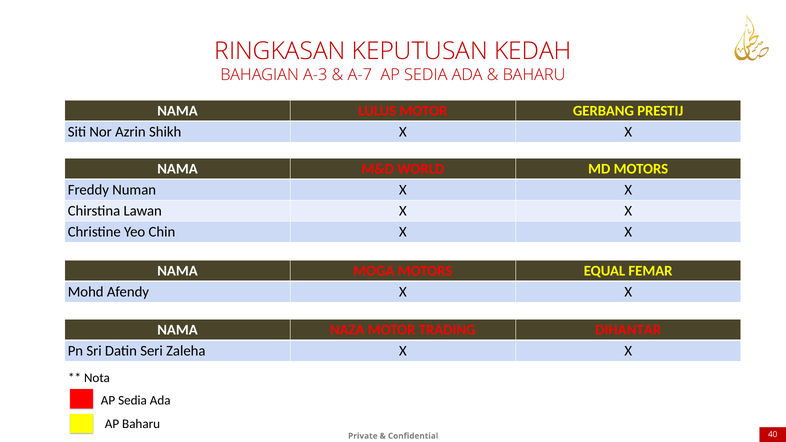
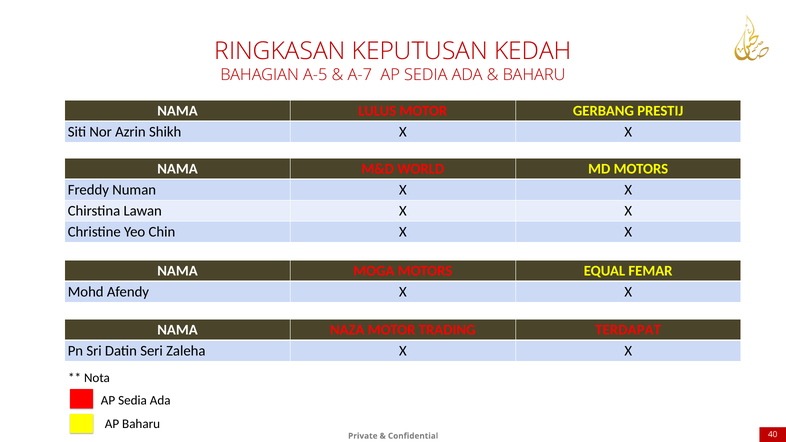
A-3: A-3 -> A-5 (315, 75)
DIHANTAR: DIHANTAR -> TERDAPAT (628, 330)
